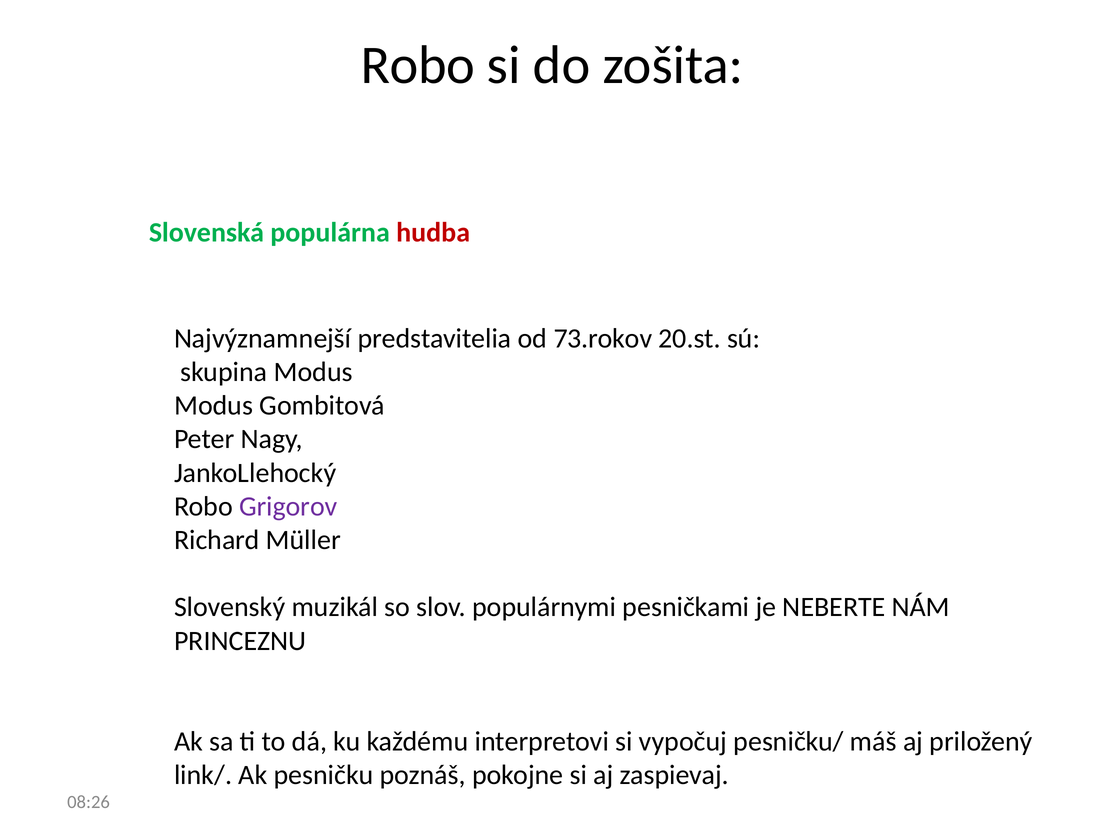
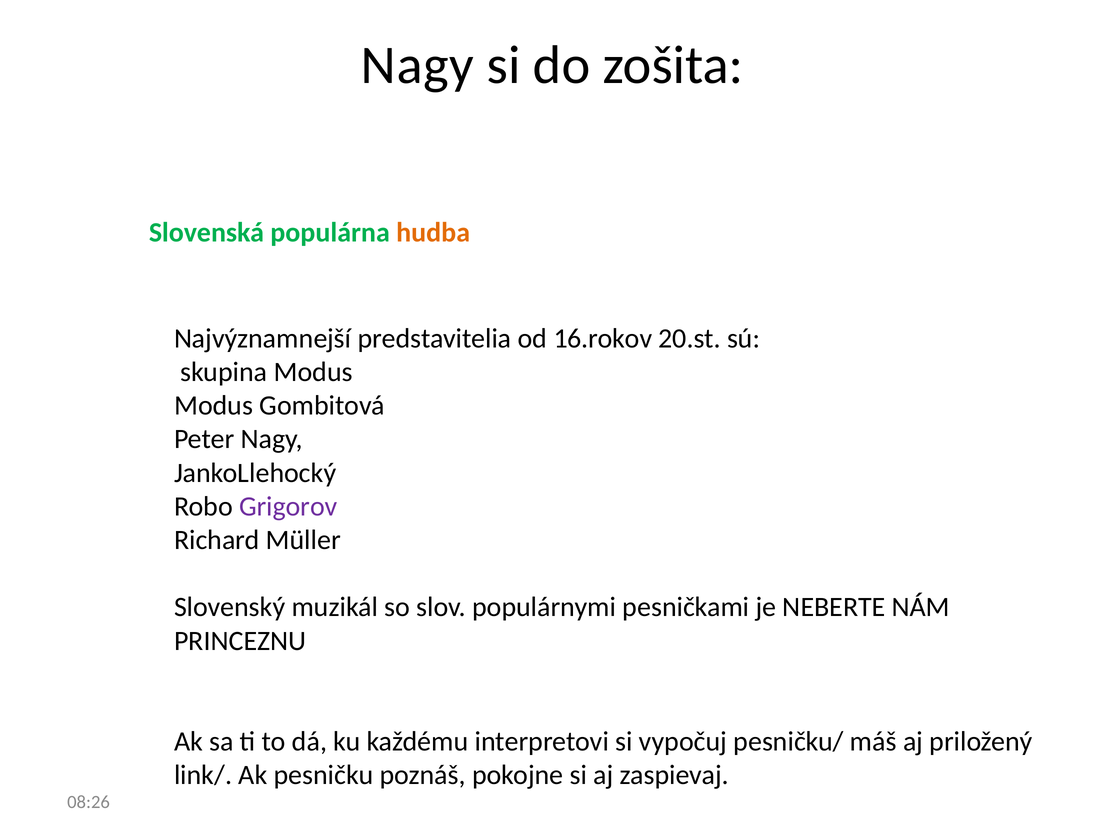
Robo: Robo -> Nagy (417, 65)
hudba colour: red -> orange (433, 233)
73.rokov: 73.rokov -> 16.rokov (603, 338)
